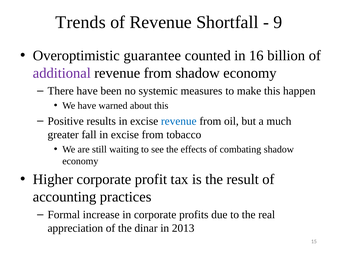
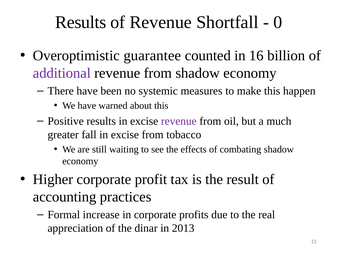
Trends: Trends -> Results (81, 22)
9: 9 -> 0 (278, 22)
revenue colour: blue -> purple (179, 121)
